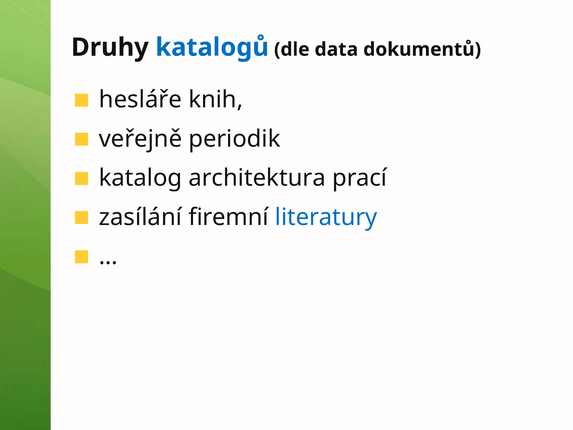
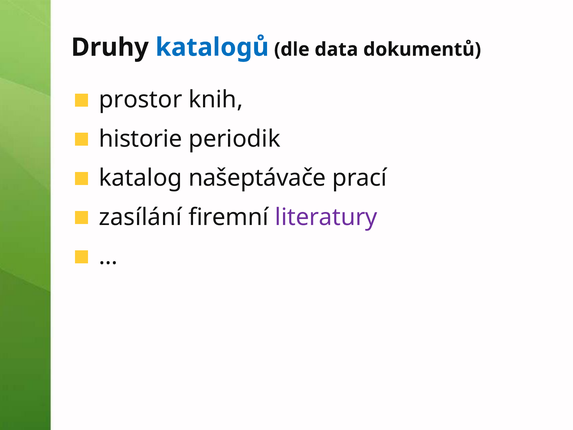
hesláře: hesláře -> prostor (141, 100)
veřejně: veřejně -> historie (141, 139)
architektura: architektura -> našeptávače (257, 178)
literatury colour: blue -> purple (326, 217)
